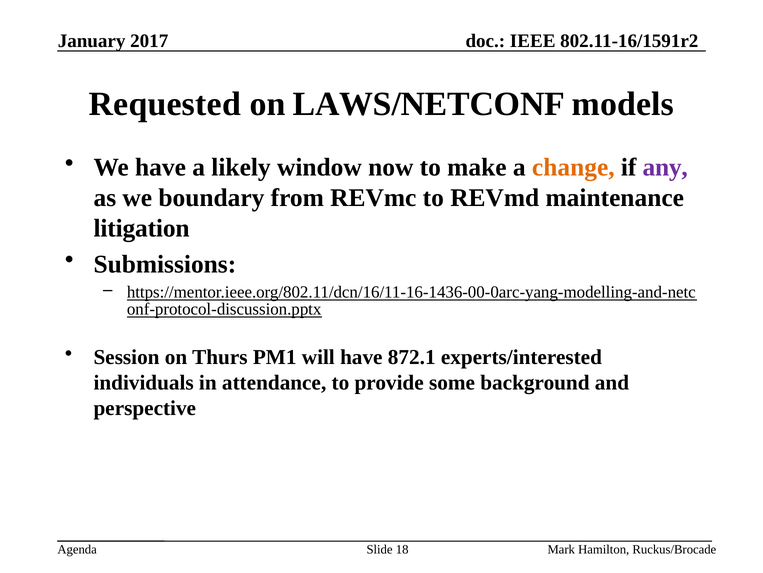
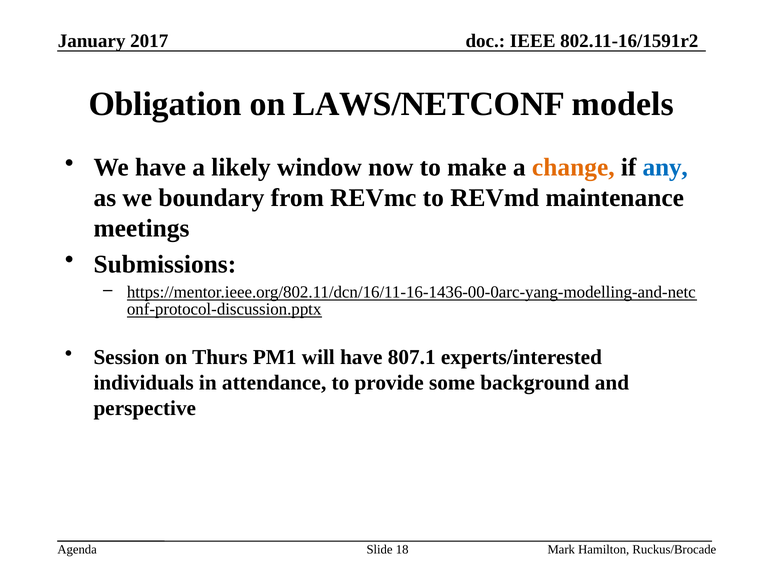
Requested: Requested -> Obligation (165, 104)
any colour: purple -> blue (665, 167)
litigation: litigation -> meetings (141, 228)
872.1: 872.1 -> 807.1 (412, 357)
